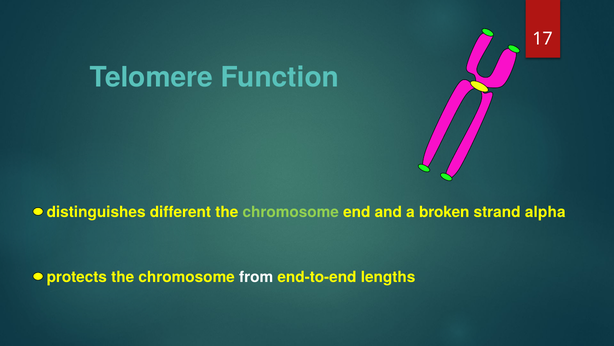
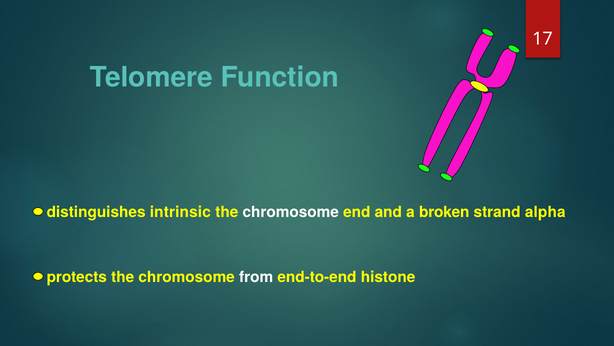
different: different -> intrinsic (180, 212)
chromosome colour: light green -> white (291, 212)
lengths: lengths -> histone (388, 277)
